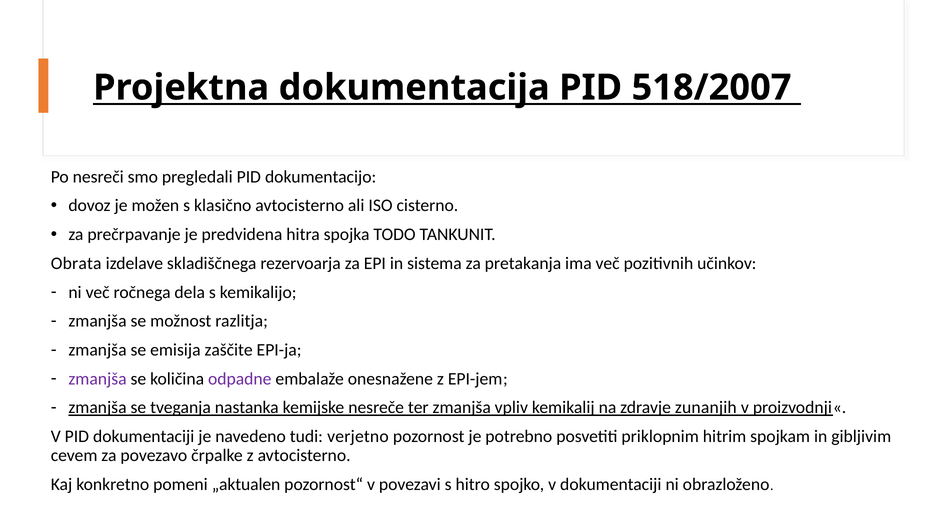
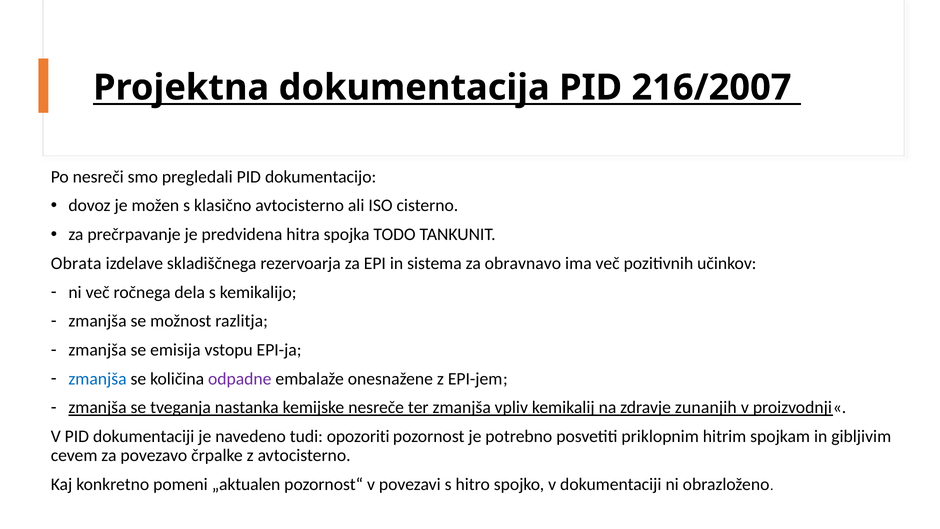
518/2007: 518/2007 -> 216/2007 (711, 88)
pretakanja: pretakanja -> obravnavo (523, 263)
zaščite: zaščite -> vstopu (229, 350)
zmanjša colour: purple -> blue (98, 379)
verjetno: verjetno -> opozoriti (358, 436)
